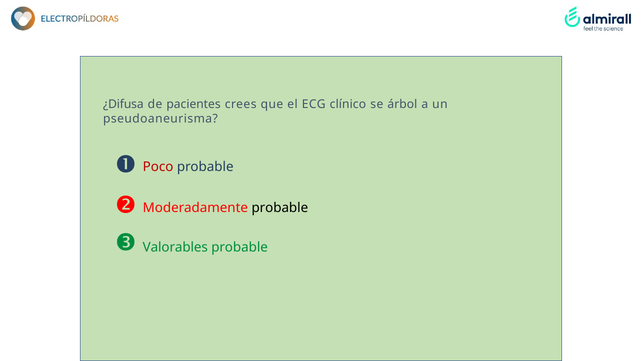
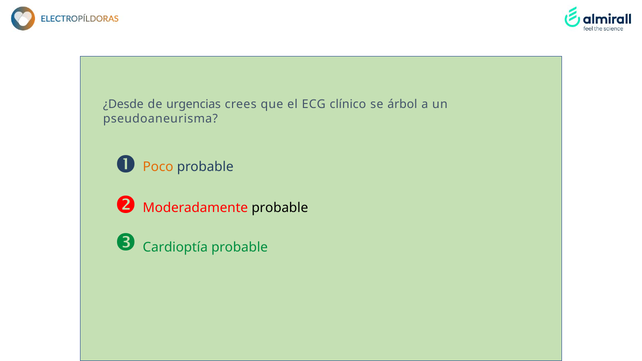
¿Difusa: ¿Difusa -> ¿Desde (123, 104)
pacientes: pacientes -> urgencias (194, 104)
Poco colour: red -> orange (158, 167)
Valorables: Valorables -> Cardioptía (175, 248)
